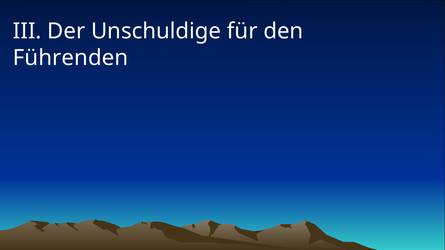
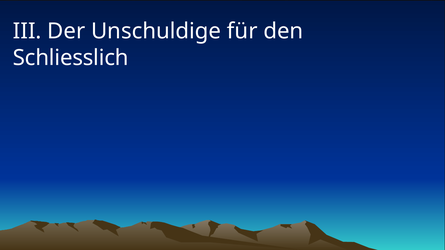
Führenden: Führenden -> Schliesslich (71, 58)
